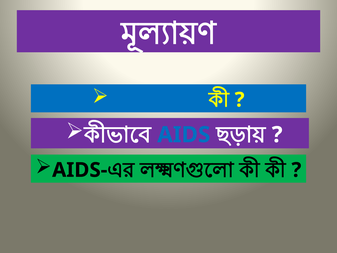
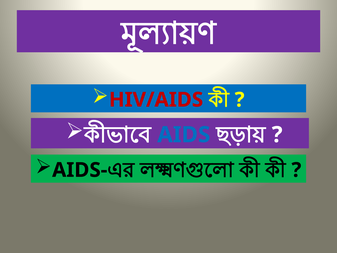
HIV/AIDS colour: blue -> red (156, 100)
